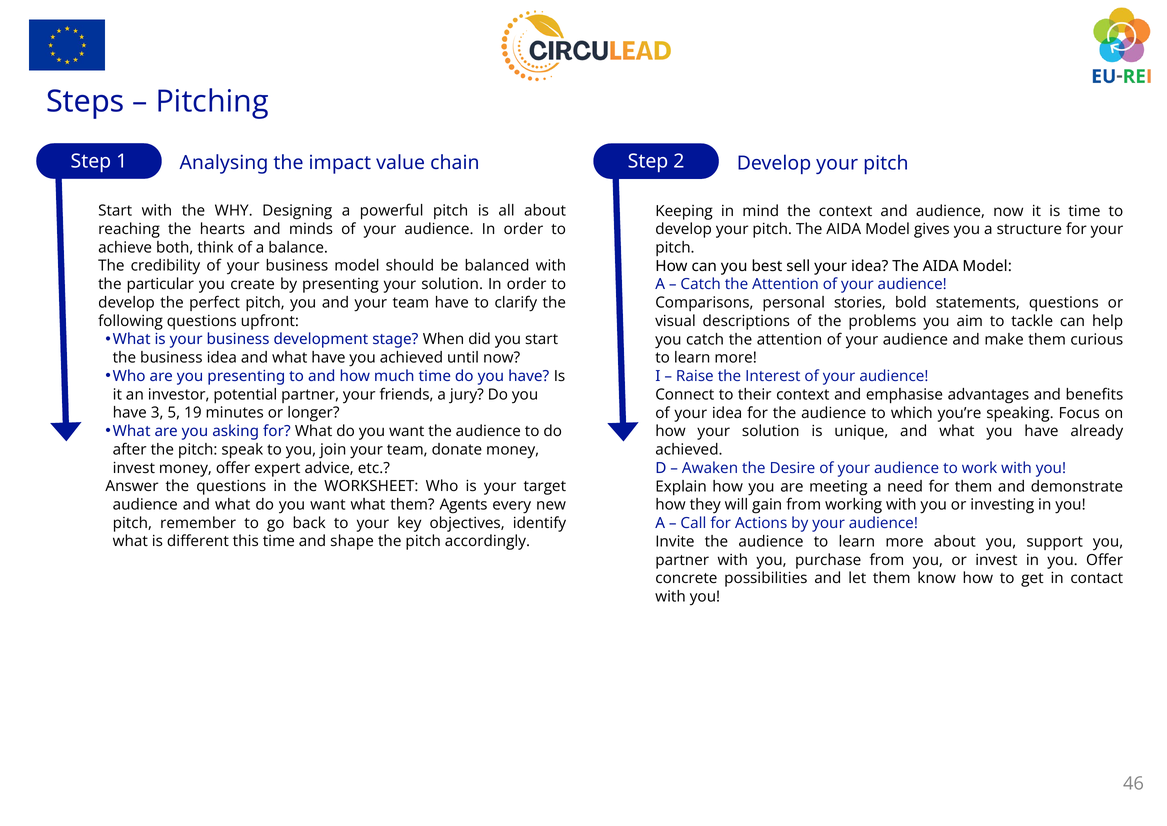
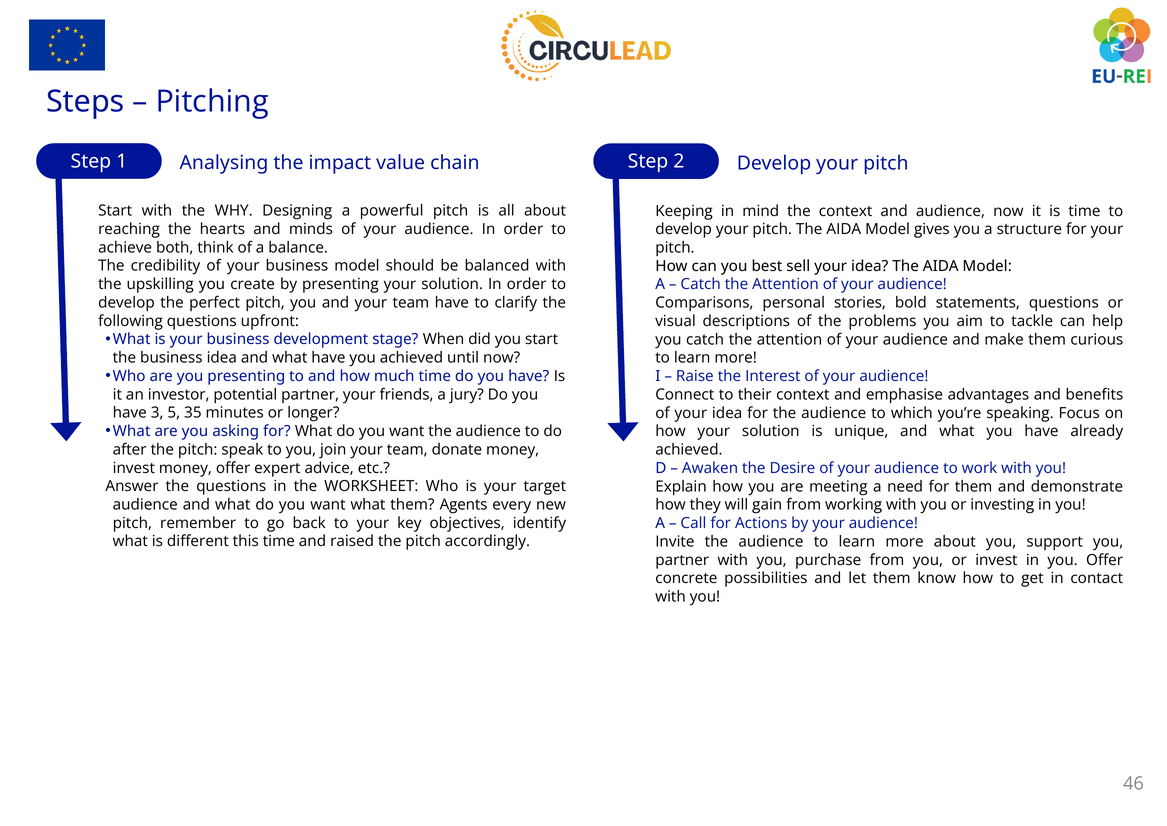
particular: particular -> upskilling (160, 284)
19: 19 -> 35 (193, 412)
shape: shape -> raised (352, 541)
